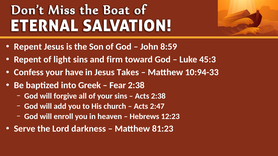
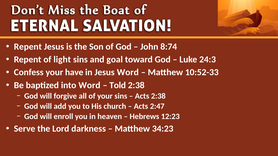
8:59: 8:59 -> 8:74 (169, 47)
firm: firm -> goal (115, 60)
45:3: 45:3 -> 24:3 (208, 60)
Jesus Takes: Takes -> Word (128, 73)
10:94-33: 10:94-33 -> 10:52-33 (202, 73)
into Greek: Greek -> Word (89, 85)
Fear: Fear -> Told (118, 85)
81:23: 81:23 -> 34:23 (163, 129)
